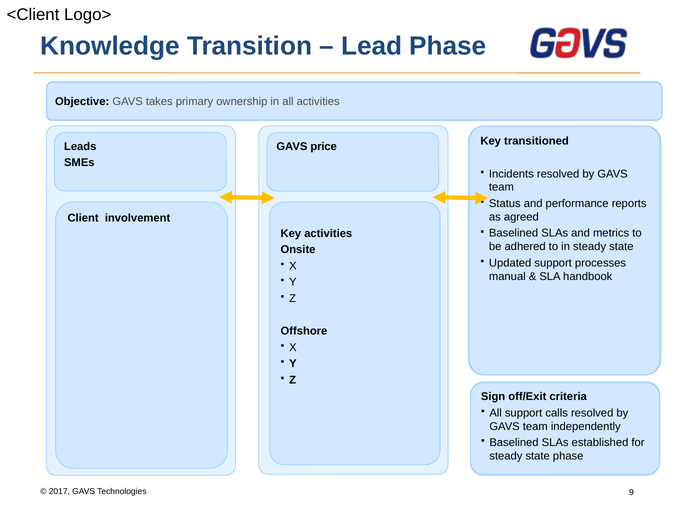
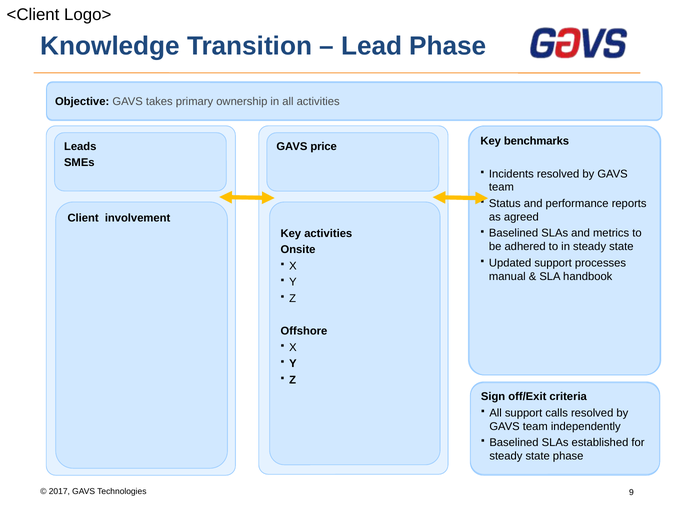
transitioned: transitioned -> benchmarks (537, 141)
